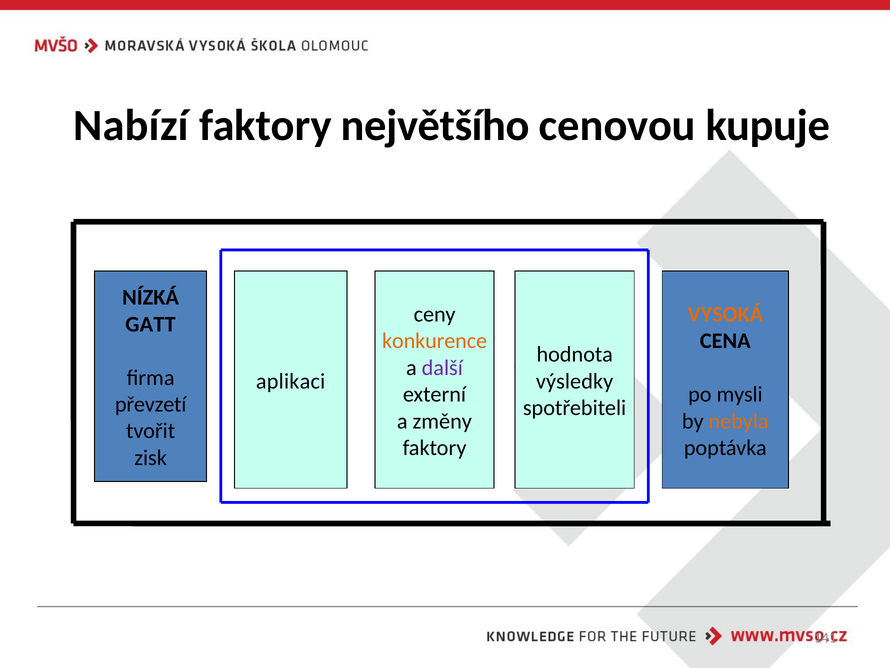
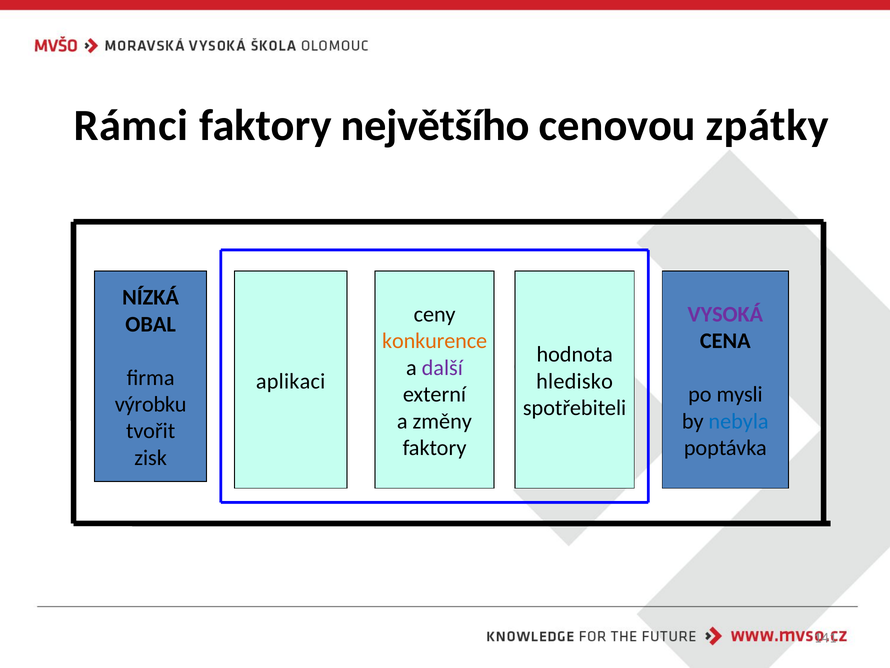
Nabízí: Nabízí -> Rámci (131, 126)
kupuje: kupuje -> zpátky (767, 126)
VYSOKÁ colour: orange -> purple (725, 314)
GATT: GATT -> OBAL (151, 324)
výsledky: výsledky -> hledisko (575, 381)
převzetí: převzetí -> výrobku (151, 404)
nebyla colour: orange -> blue (739, 421)
